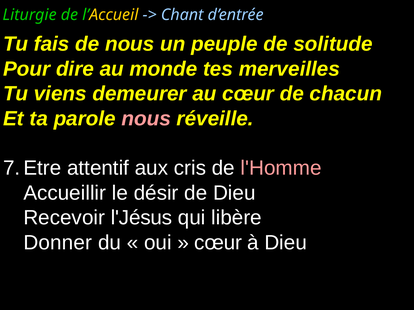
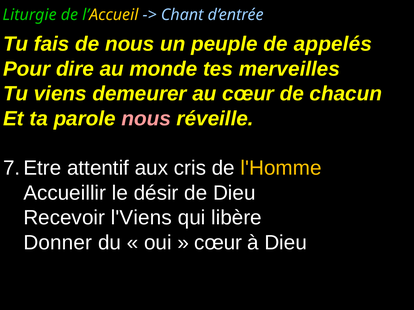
solitude: solitude -> appelés (333, 44)
l'Homme colour: pink -> yellow (281, 168)
l'Jésus: l'Jésus -> l'Viens (141, 218)
